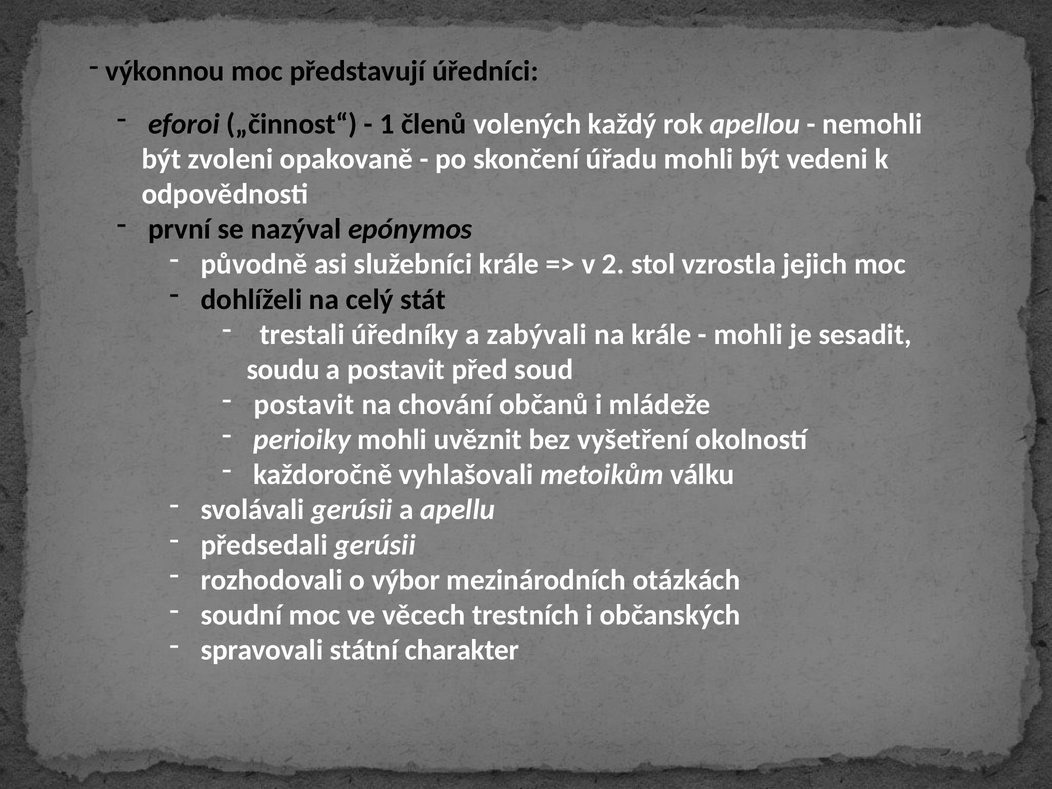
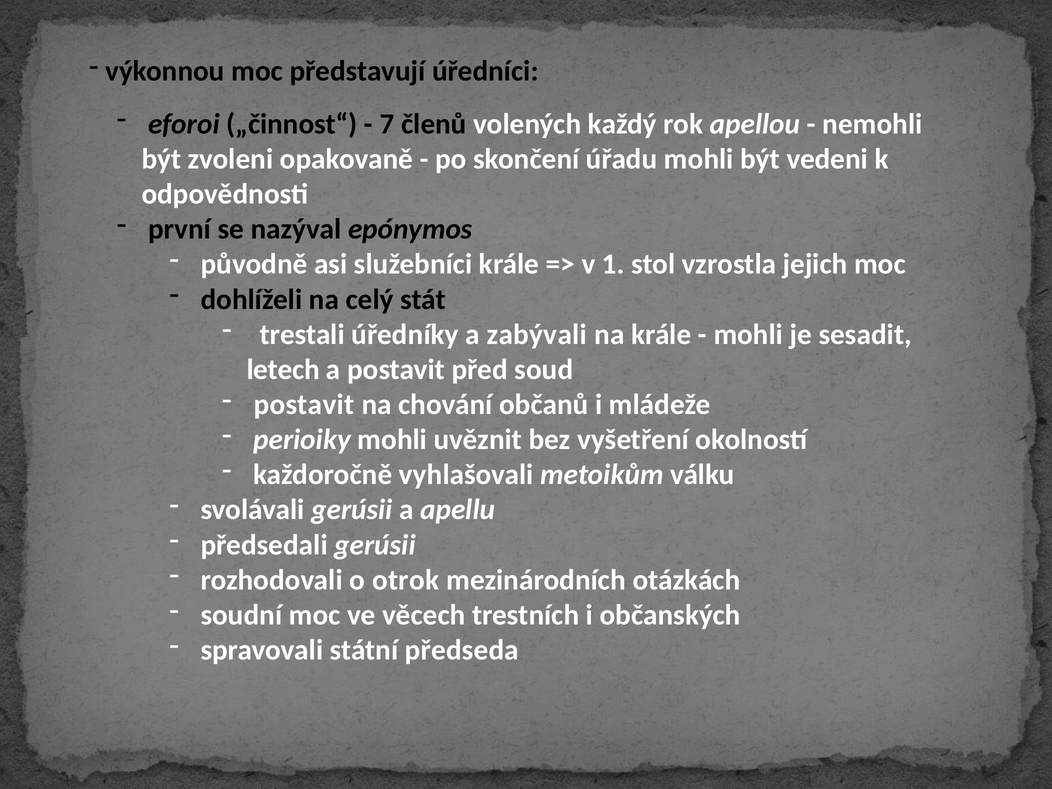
1: 1 -> 7 (387, 124)
2: 2 -> 1 (613, 264)
soudu: soudu -> letech (283, 370)
výbor: výbor -> otrok (406, 580)
charakter: charakter -> předseda (462, 650)
